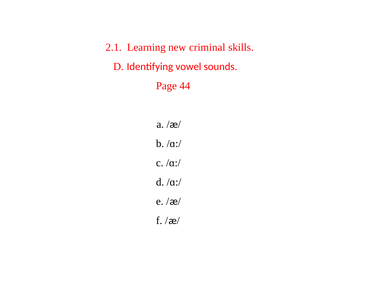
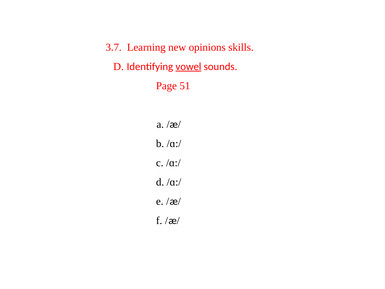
2.1: 2.1 -> 3.7 (114, 47)
criminal: criminal -> opinions (207, 47)
vowel underline: none -> present (188, 67)
44: 44 -> 51 (185, 86)
